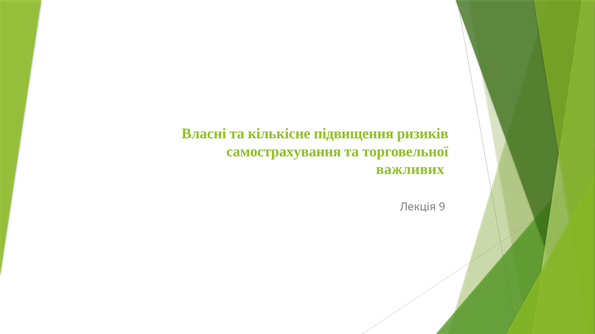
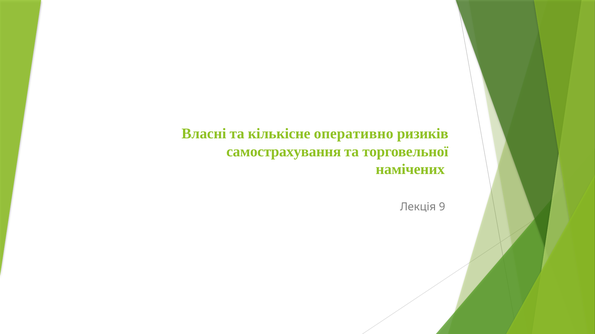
підвищення: підвищення -> оперативно (354, 134)
важливих: важливих -> намічених (410, 170)
